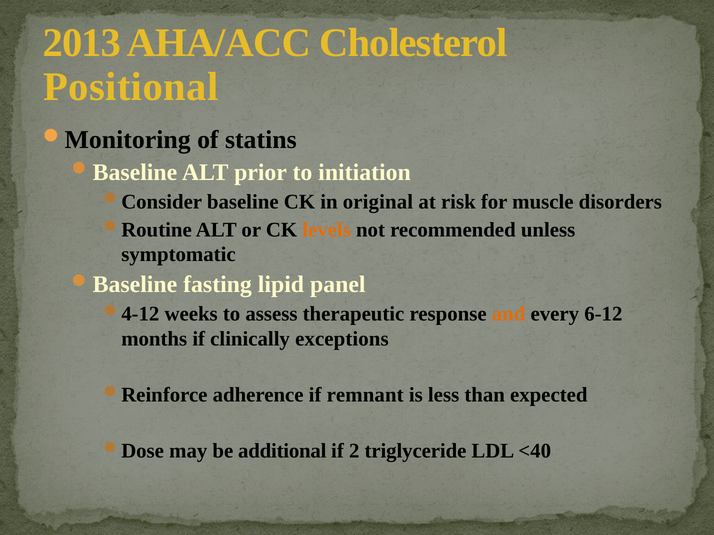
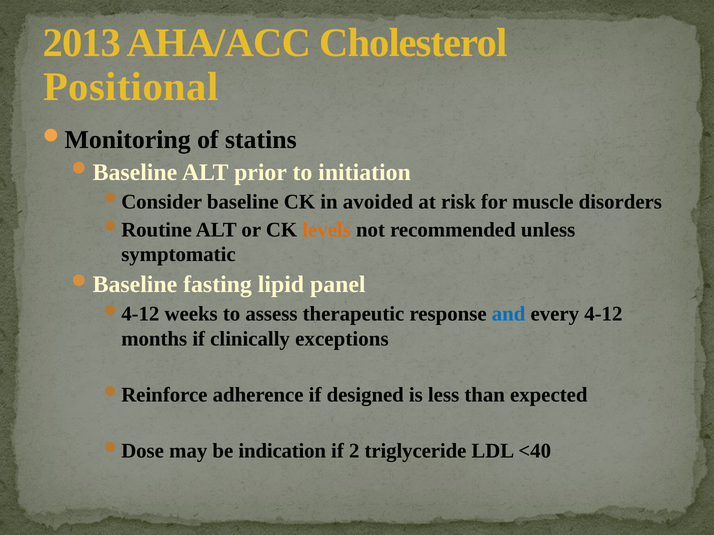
original: original -> avoided (378, 202)
and colour: orange -> blue (509, 314)
6-12: 6-12 -> 4-12 (603, 314)
remnant: remnant -> designed (365, 395)
additional: additional -> indication (282, 451)
